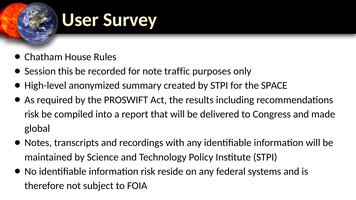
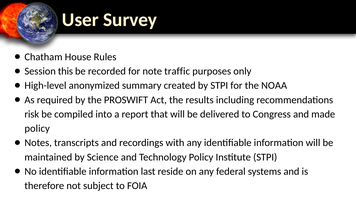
SPACE: SPACE -> NOAA (274, 86)
global: global -> policy (37, 129)
information risk: risk -> last (148, 172)
